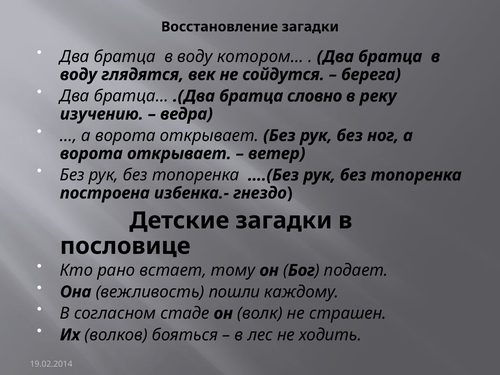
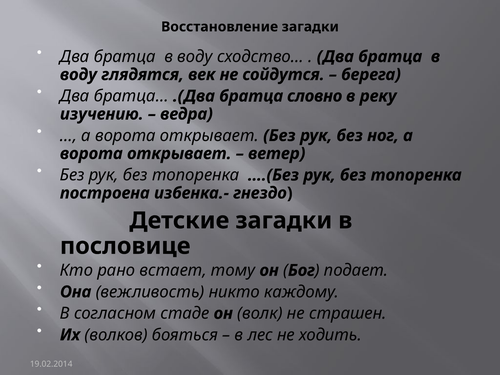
котором…: котором… -> сходство… (260, 57)
пошли: пошли -> никто (234, 292)
